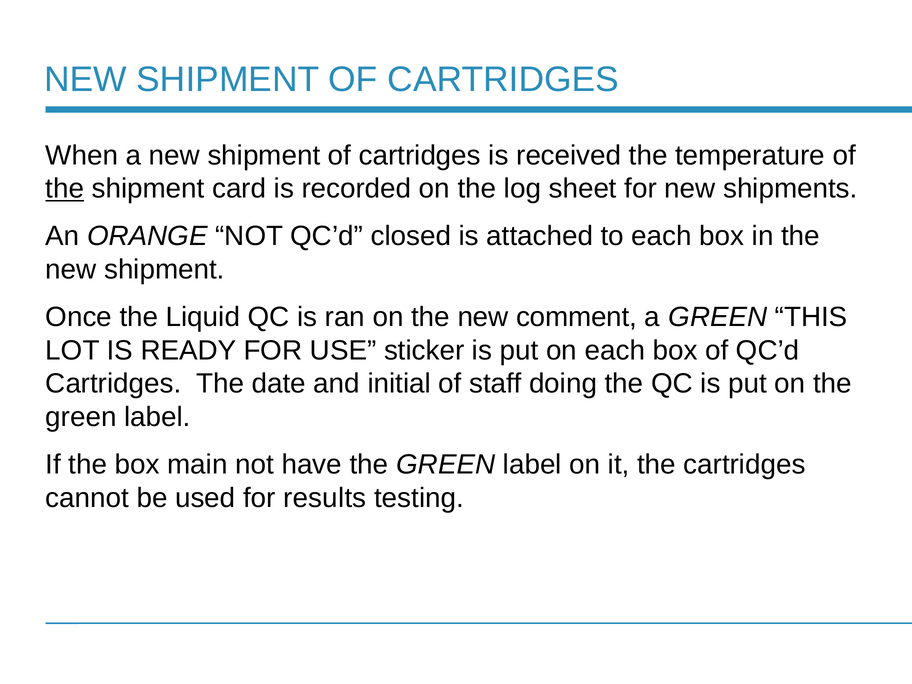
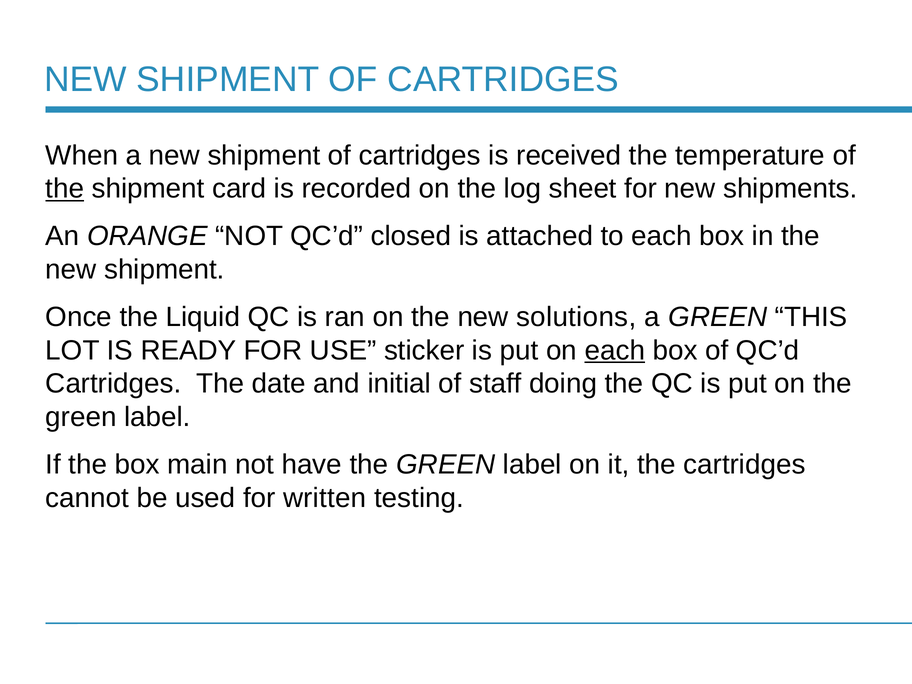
comment: comment -> solutions (576, 317)
each underline: none -> present (615, 350)
results: results -> written (325, 498)
